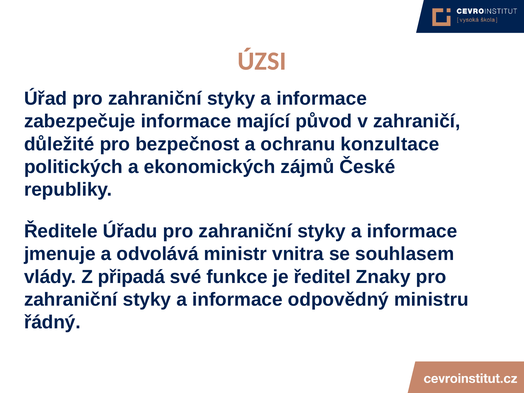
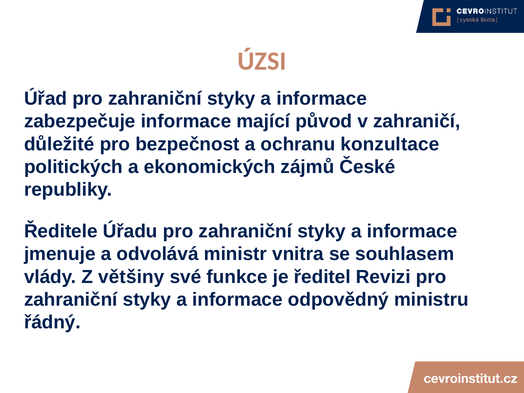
připadá: připadá -> většiny (131, 277)
Znaky: Znaky -> Revizi (383, 277)
